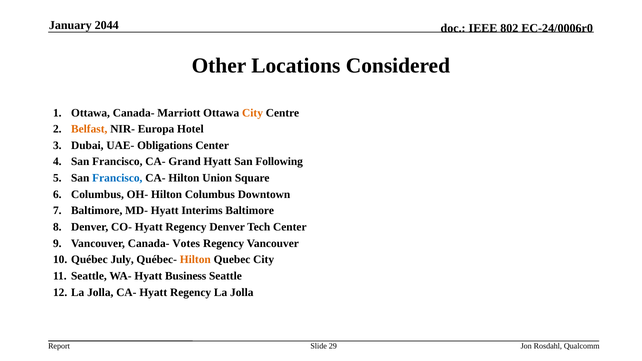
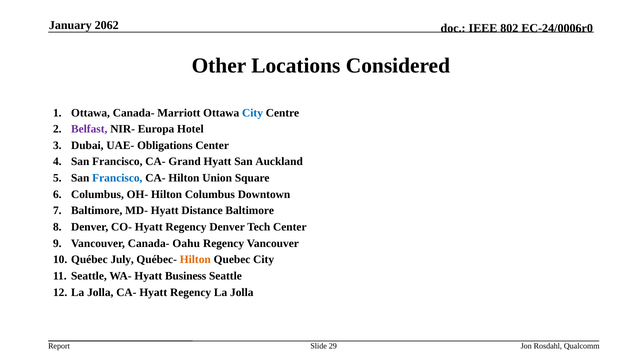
2044: 2044 -> 2062 (107, 26)
City colour: orange -> blue (253, 113)
Belfast colour: orange -> purple (89, 129)
Following: Following -> Auckland (279, 162)
Interims: Interims -> Distance (202, 211)
Votes: Votes -> Oahu (186, 243)
